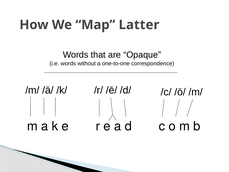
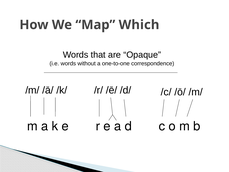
Latter: Latter -> Which (139, 25)
